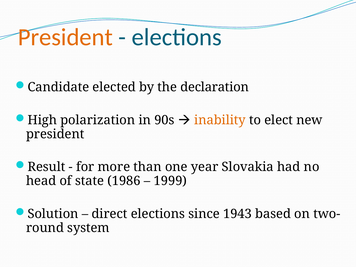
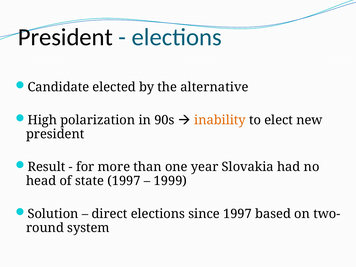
President colour: orange -> black (65, 37)
declaration: declaration -> alternative (214, 87)
state 1986: 1986 -> 1997 (124, 181)
since 1943: 1943 -> 1997 (237, 214)
